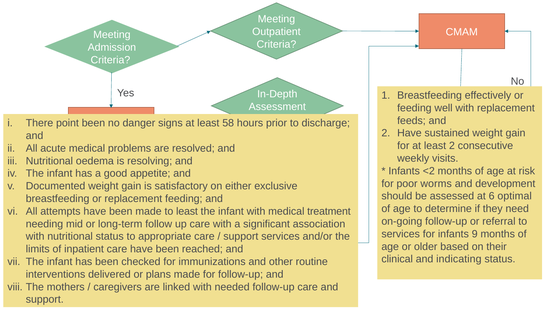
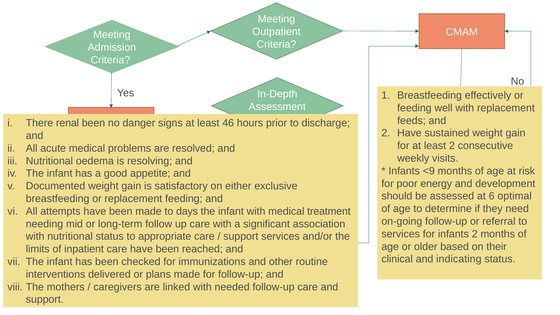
point: point -> renal (68, 123)
58: 58 -> 46 (228, 123)
<2: <2 -> <9 (429, 171)
worms: worms -> energy (436, 184)
to least: least -> days (187, 211)
infants 9: 9 -> 2 (475, 234)
